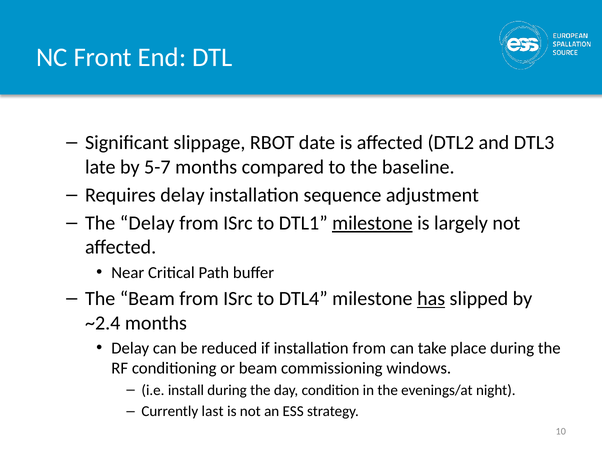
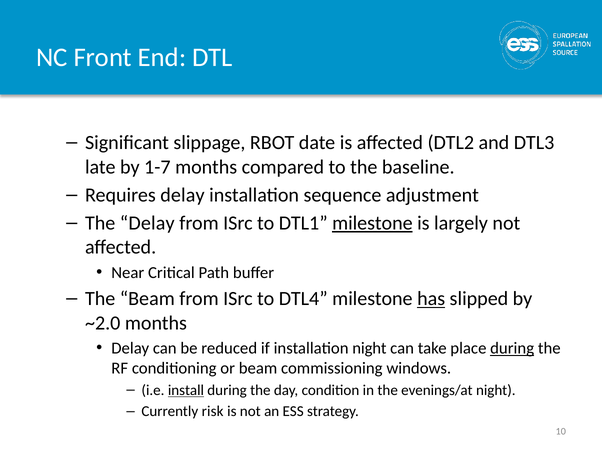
5-7: 5-7 -> 1-7 (157, 167)
~2.4: ~2.4 -> ~2.0 (103, 323)
installation from: from -> night (369, 348)
during underline: none -> present (512, 348)
install underline: none -> present (186, 390)
last: last -> risk (213, 411)
